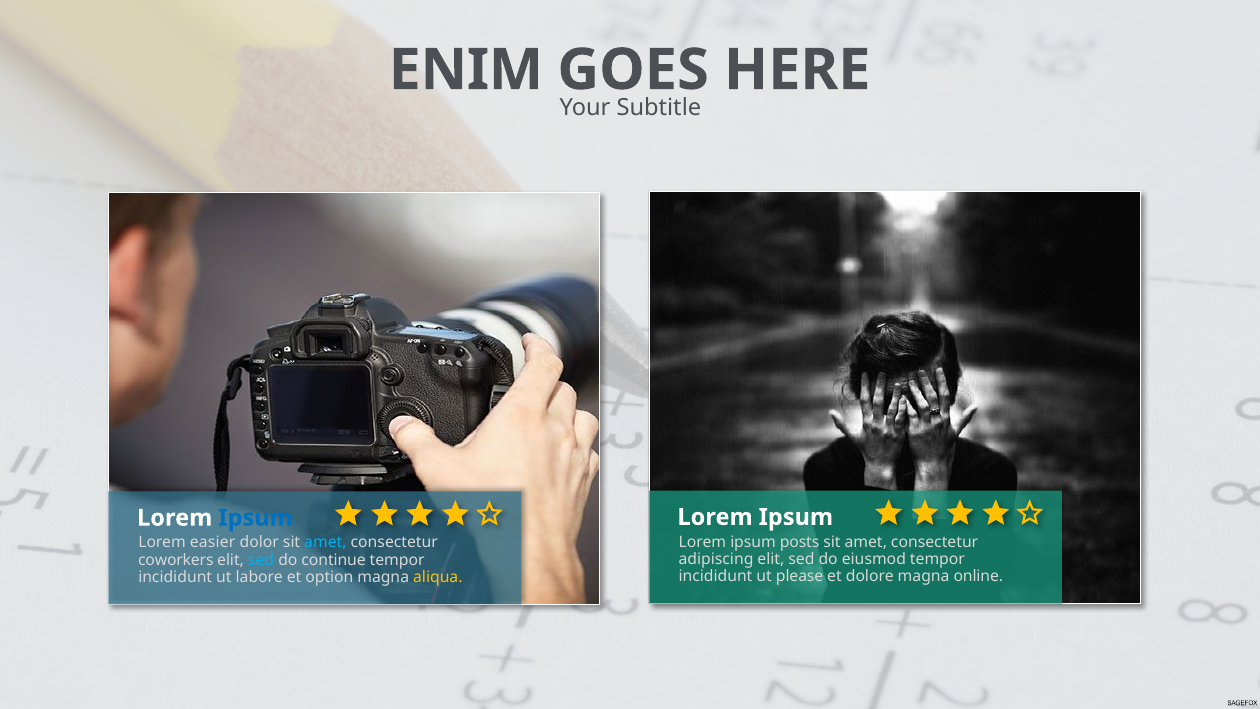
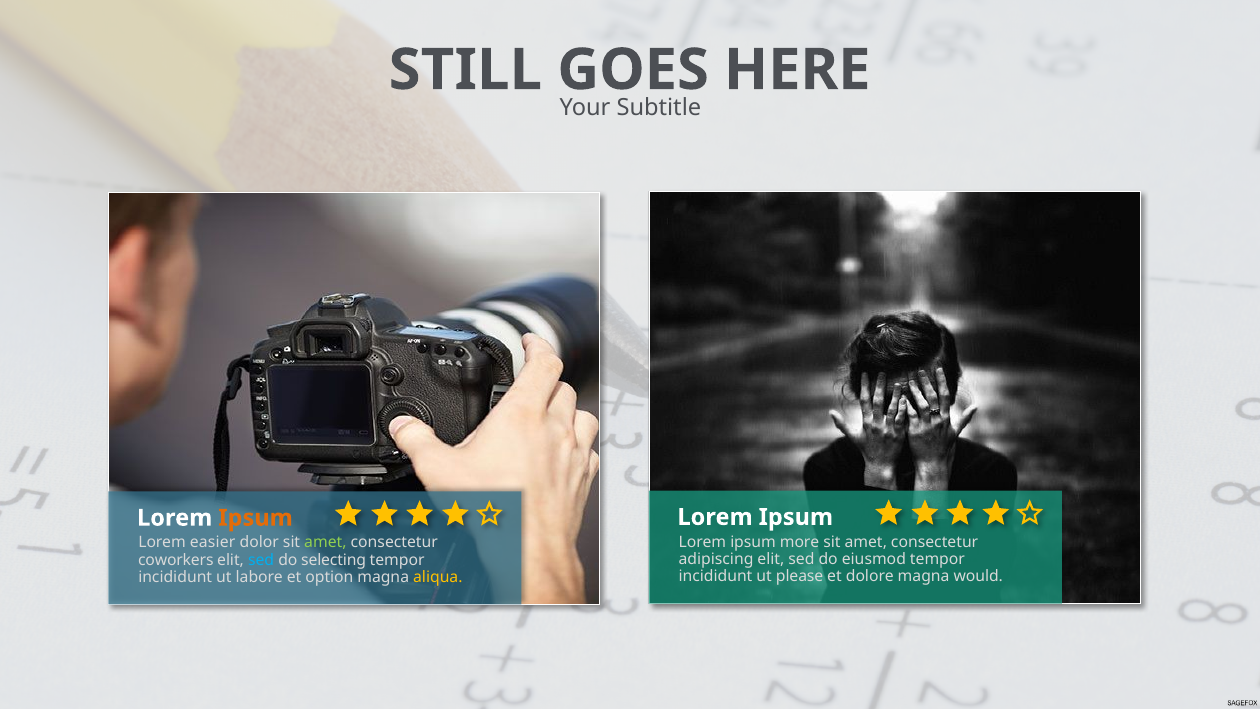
ENIM: ENIM -> STILL (465, 70)
Ipsum colour: blue -> orange (256, 518)
posts: posts -> more (800, 542)
amet colour: light blue -> light green (325, 543)
continue: continue -> selecting (334, 560)
online: online -> would (978, 576)
